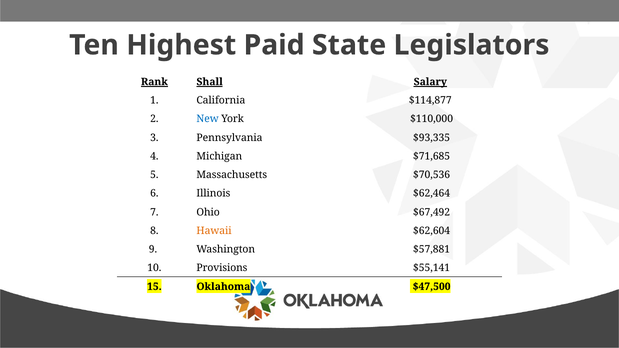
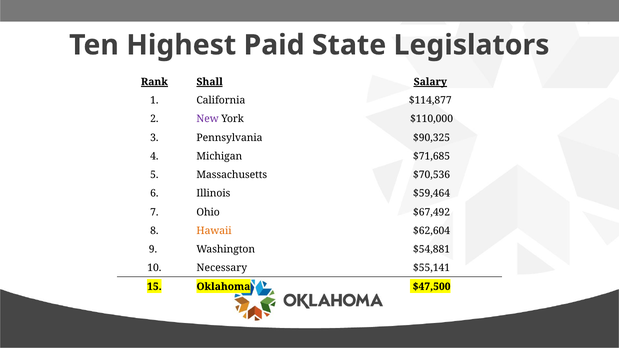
New colour: blue -> purple (208, 119)
$93,335: $93,335 -> $90,325 (432, 138)
$62,464: $62,464 -> $59,464 (432, 194)
$57,881: $57,881 -> $54,881 (432, 249)
Provisions: Provisions -> Necessary (222, 268)
